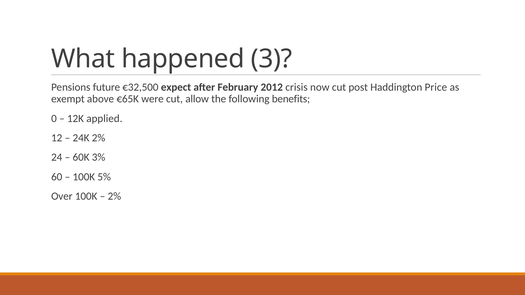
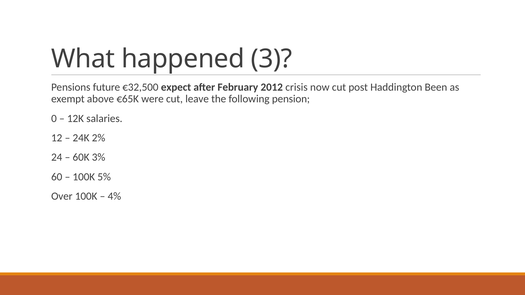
Price: Price -> Been (436, 87)
allow: allow -> leave (197, 99)
benefits: benefits -> pension (291, 99)
applied: applied -> salaries (104, 119)
2%: 2% -> 4% (114, 196)
